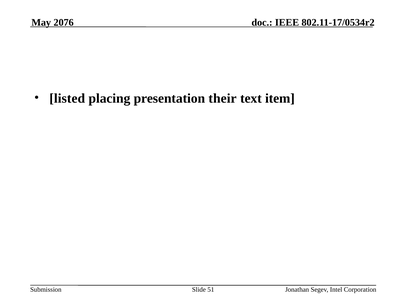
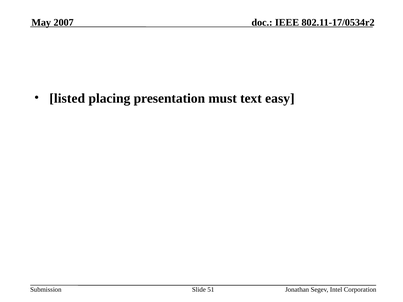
2076: 2076 -> 2007 (64, 22)
their: their -> must (223, 98)
item: item -> easy (280, 98)
